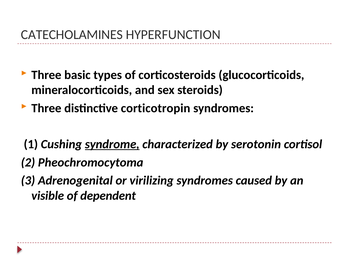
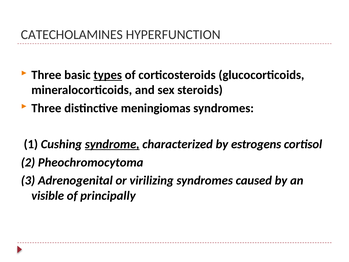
types underline: none -> present (108, 75)
corticotropin: corticotropin -> meningiomas (156, 108)
serotonin: serotonin -> estrogens (256, 144)
dependent: dependent -> principally (108, 195)
